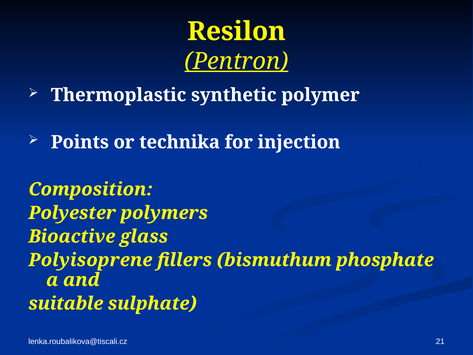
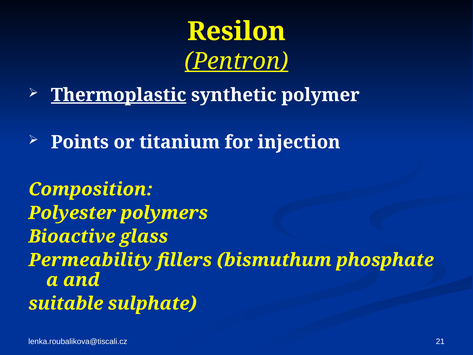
Thermoplastic underline: none -> present (119, 95)
technika: technika -> titanium (180, 142)
Polyisoprene: Polyisoprene -> Permeability (90, 260)
